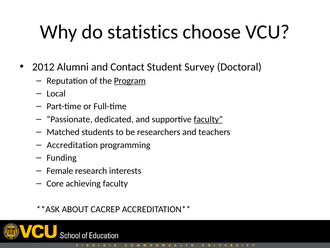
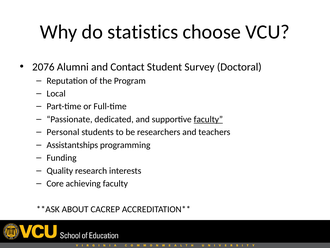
2012: 2012 -> 2076 (43, 67)
Program underline: present -> none (130, 81)
Matched: Matched -> Personal (63, 132)
Accreditation: Accreditation -> Assistantships (72, 145)
Female: Female -> Quality (60, 170)
